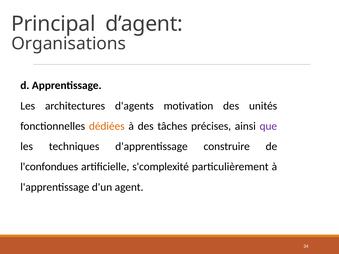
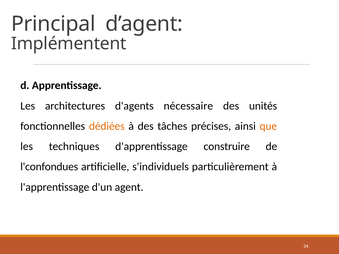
Organisations: Organisations -> Implémentent (69, 44)
motivation: motivation -> nécessaire (188, 106)
que colour: purple -> orange (268, 126)
s'complexité: s'complexité -> s'individuels (161, 167)
